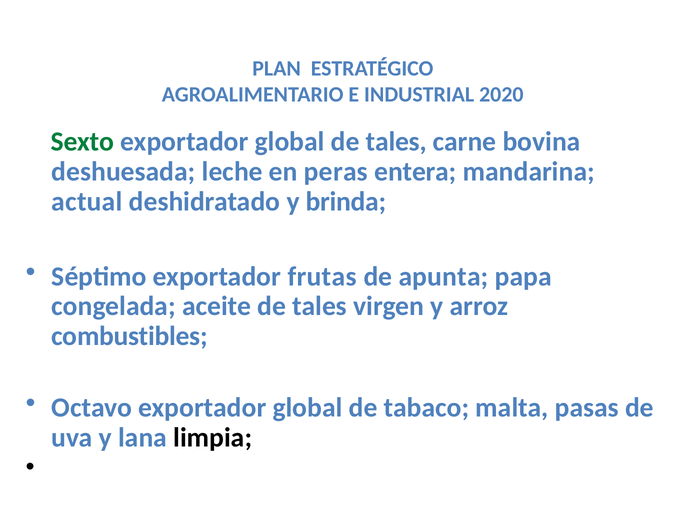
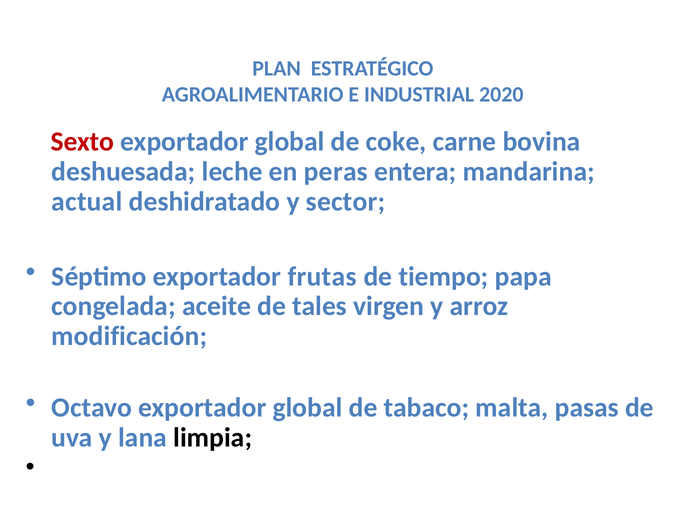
Sexto colour: green -> red (82, 142)
global de tales: tales -> coke (396, 142)
brinda: brinda -> sector (346, 202)
apunta: apunta -> tiempo (444, 277)
combustibles: combustibles -> modificación (129, 336)
